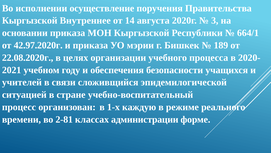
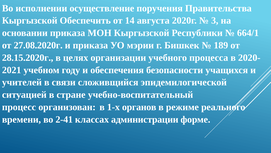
Внутреннее: Внутреннее -> Обеспечить (85, 21)
42.97.2020г: 42.97.2020г -> 27.08.2020г (38, 45)
22.08.2020г: 22.08.2020г -> 28.15.2020г (28, 57)
каждую: каждую -> органов (139, 107)
2-81: 2-81 -> 2-41 (64, 119)
